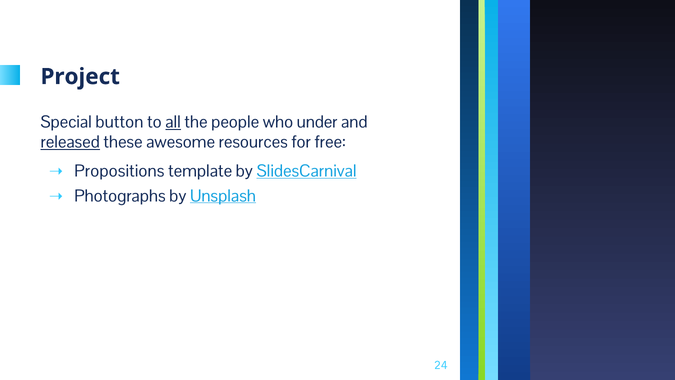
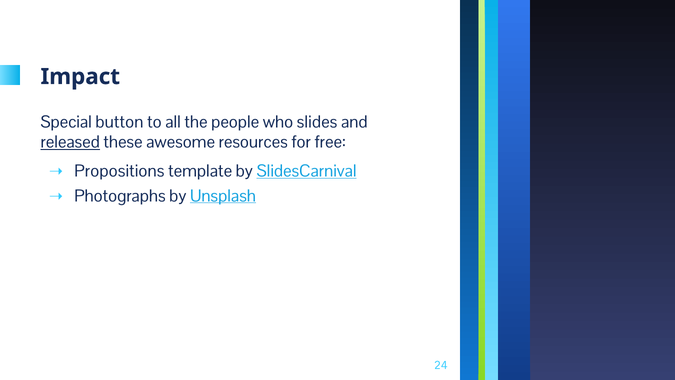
Project: Project -> Impact (80, 77)
all underline: present -> none (173, 122)
under: under -> slides (317, 122)
